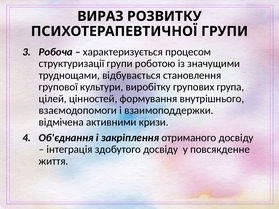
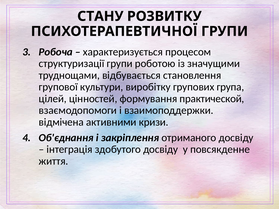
ВИРАЗ: ВИРАЗ -> СТАНУ (100, 16)
внутрішнього: внутрішнього -> практической (212, 99)
